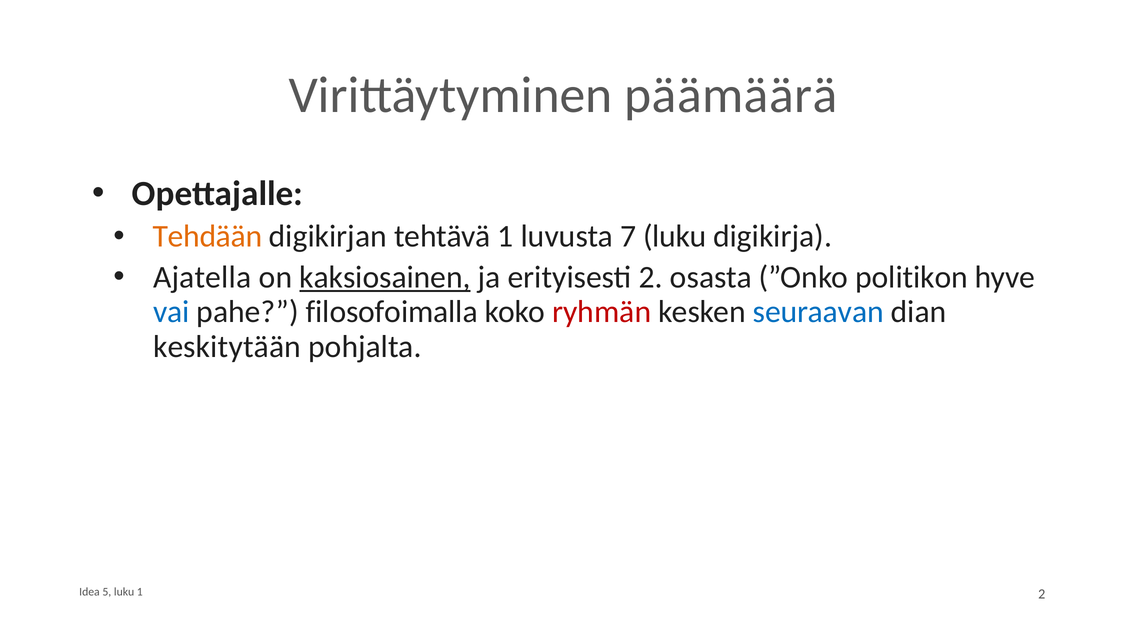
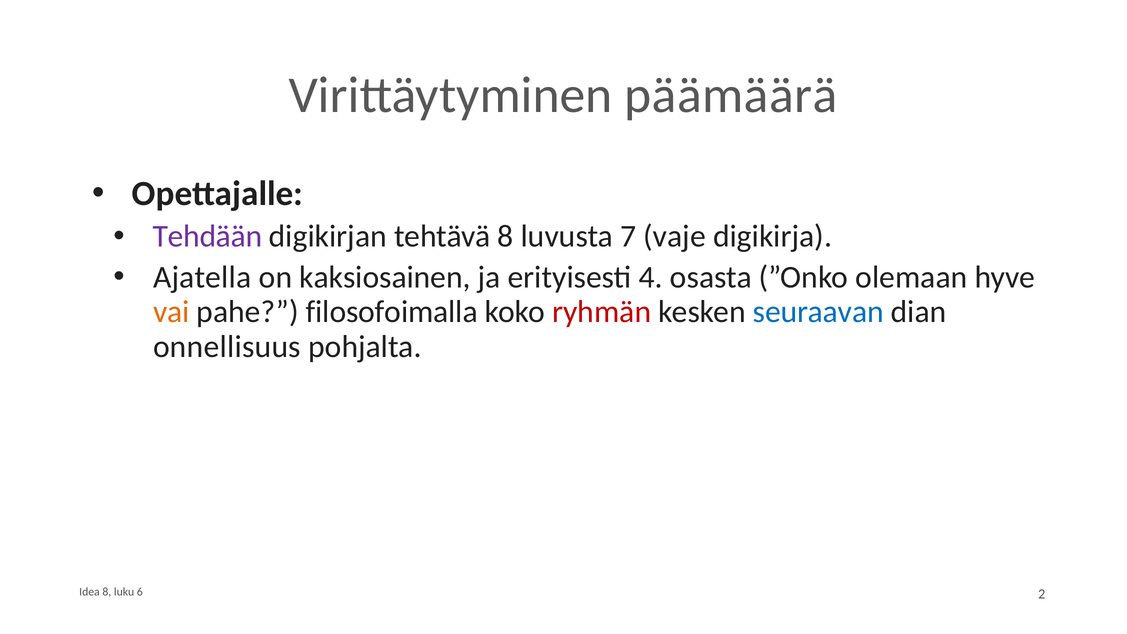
Tehdään colour: orange -> purple (207, 236)
tehtävä 1: 1 -> 8 (505, 236)
7 luku: luku -> vaje (675, 236)
kaksiosainen underline: present -> none (385, 277)
erityisesti 2: 2 -> 4 (651, 277)
politikon: politikon -> olemaan (911, 277)
vai colour: blue -> orange (171, 312)
keskitytään: keskitytään -> onnellisuus (227, 347)
Idea 5: 5 -> 8 (107, 592)
luku 1: 1 -> 6 (140, 592)
